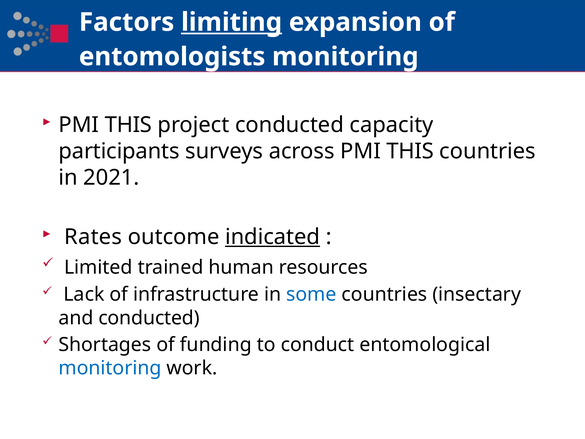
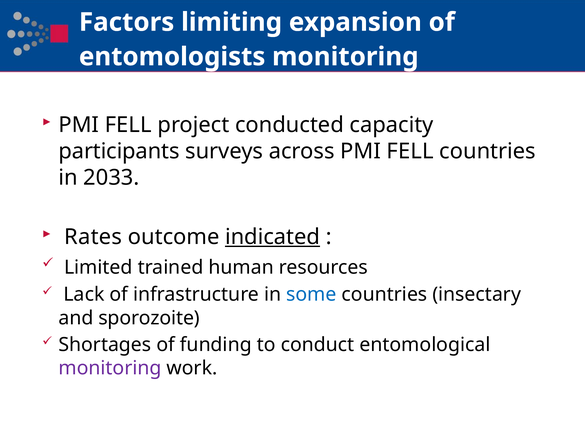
limiting underline: present -> none (232, 22)
THIS: THIS -> FELL (128, 125)
across PMI THIS: THIS -> FELL (410, 151)
2021: 2021 -> 2033 (111, 178)
and conducted: conducted -> sporozoite (149, 318)
monitoring colour: blue -> purple (110, 368)
